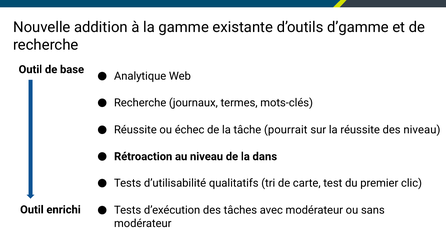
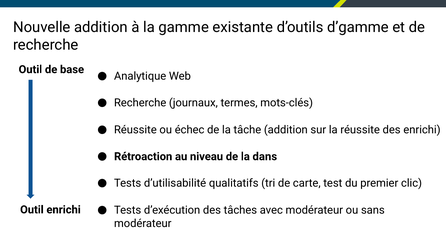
tâche pourrait: pourrait -> addition (286, 130)
des niveau: niveau -> enrichi (422, 130)
